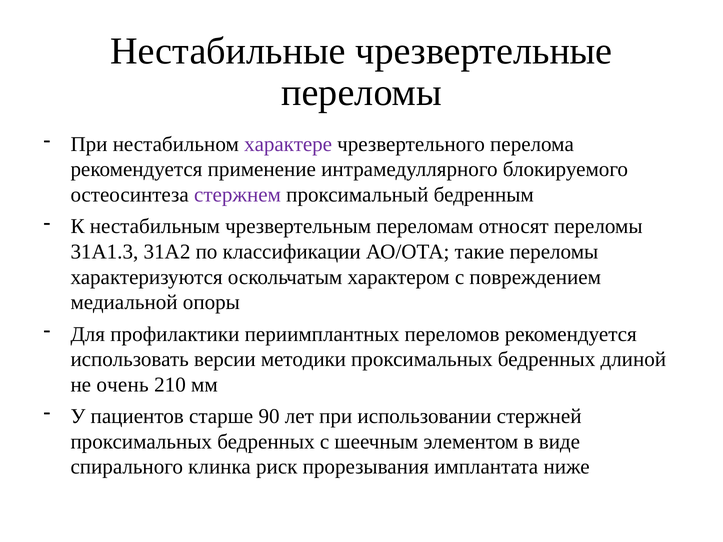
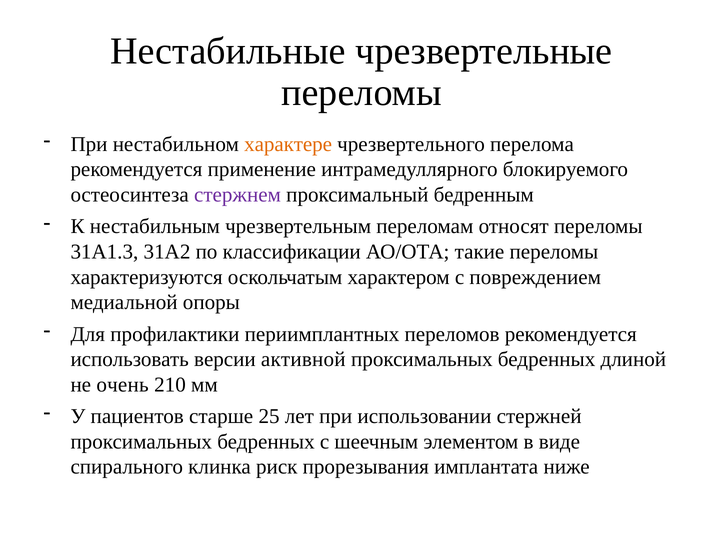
характере colour: purple -> orange (288, 144)
методики: методики -> активной (303, 360)
90: 90 -> 25 (269, 417)
